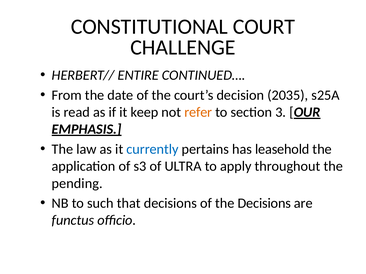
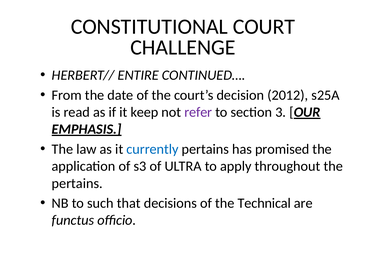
2035: 2035 -> 2012 (288, 95)
refer colour: orange -> purple (198, 112)
leasehold: leasehold -> promised (282, 149)
pending: pending -> pertains (77, 184)
the Decisions: Decisions -> Technical (264, 204)
